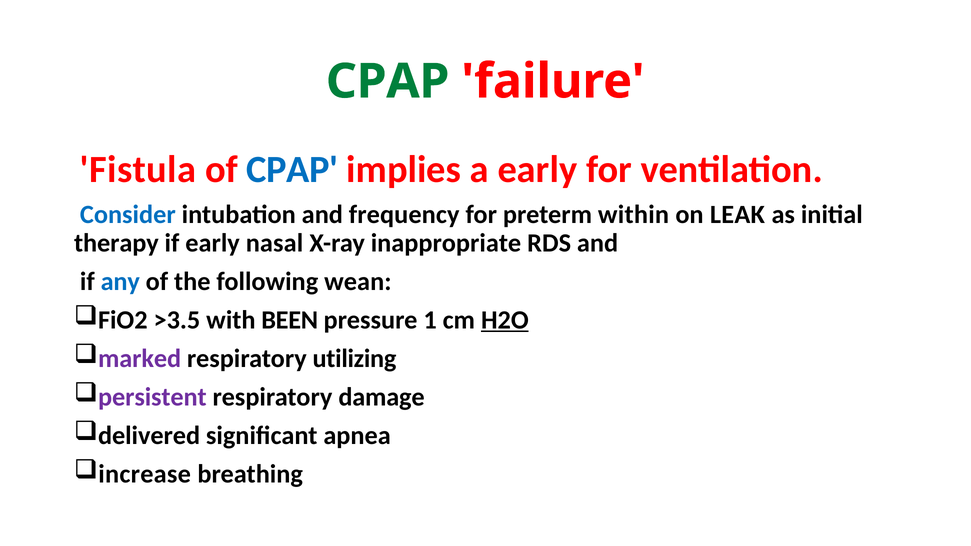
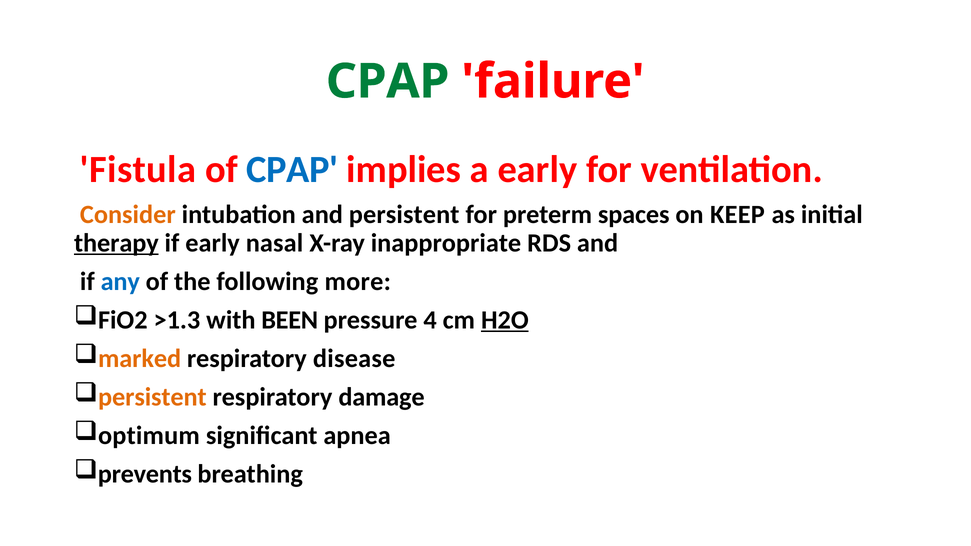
Consider colour: blue -> orange (128, 215)
and frequency: frequency -> persistent (404, 215)
within: within -> spaces (634, 215)
LEAK: LEAK -> KEEP (737, 215)
therapy underline: none -> present (116, 243)
wean: wean -> more (358, 282)
>3.5: >3.5 -> >1.3 (177, 320)
1: 1 -> 4 (430, 320)
marked colour: purple -> orange (140, 359)
utilizing: utilizing -> disease (354, 359)
persistent colour: purple -> orange (152, 397)
delivered: delivered -> optimum (149, 436)
increase: increase -> prevents (145, 474)
